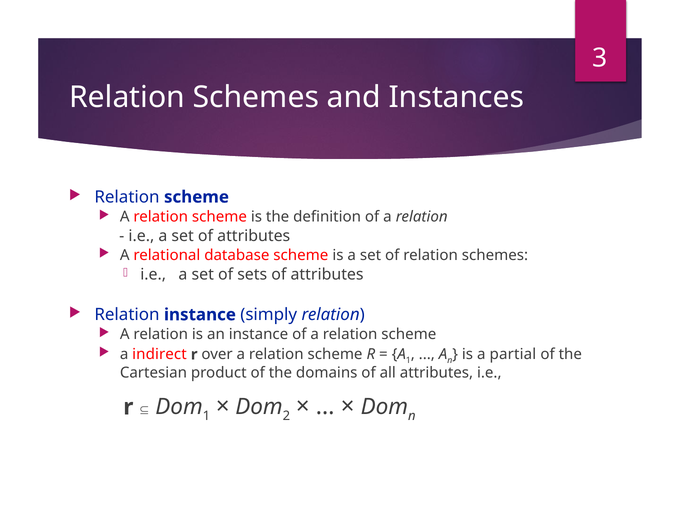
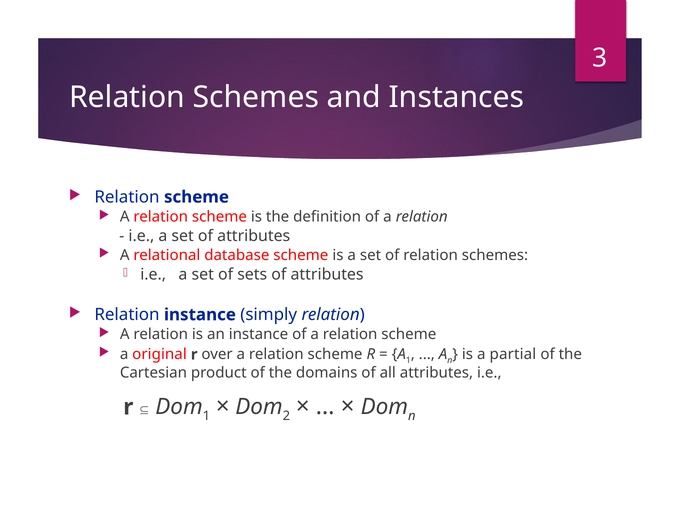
indirect: indirect -> original (159, 355)
